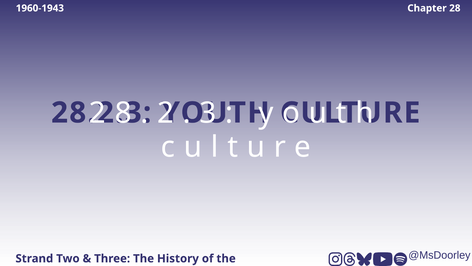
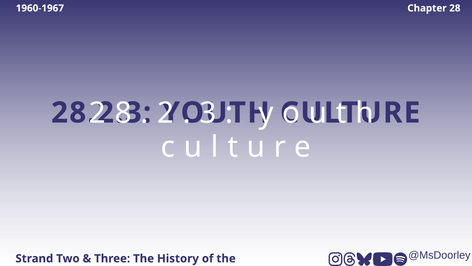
1960-1943: 1960-1943 -> 1960-1967 (40, 8)
